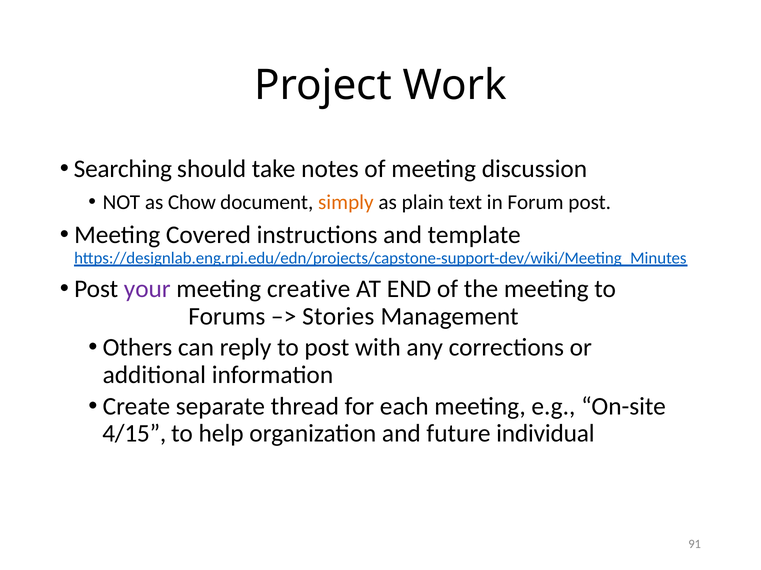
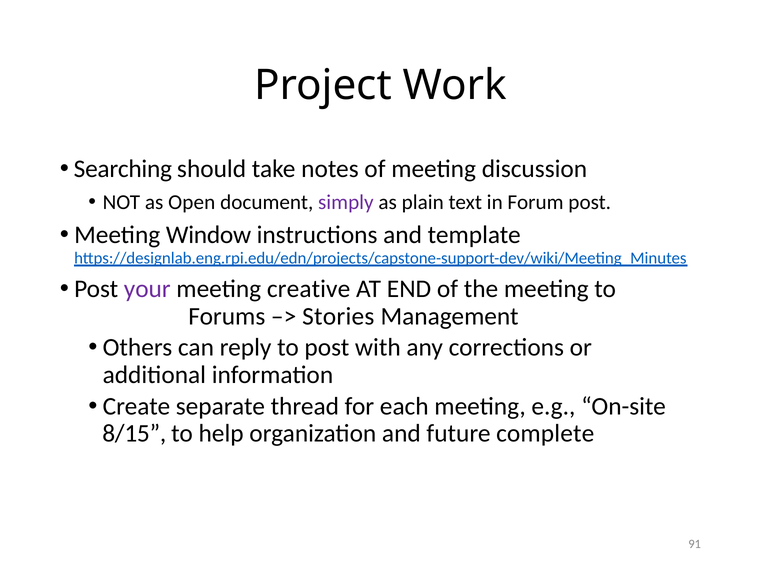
Chow: Chow -> Open (192, 202)
simply colour: orange -> purple (346, 202)
Covered: Covered -> Window (209, 235)
4/15: 4/15 -> 8/15 (134, 434)
individual: individual -> complete (545, 434)
